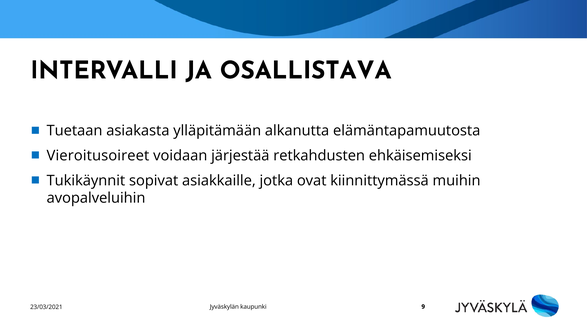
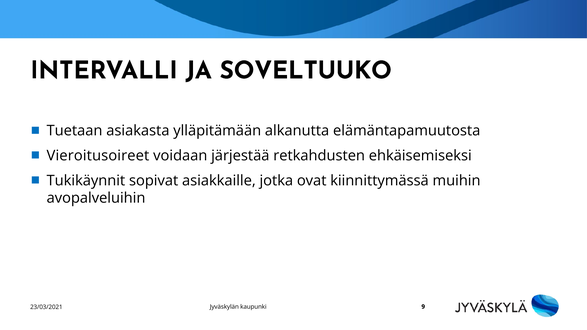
OSALLISTAVA: OSALLISTAVA -> SOVELTUUKO (306, 70)
